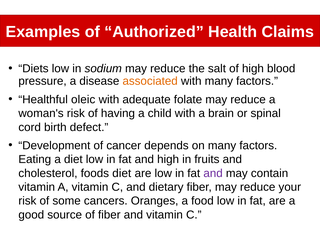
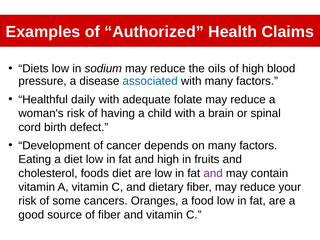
salt: salt -> oils (217, 69)
associated colour: orange -> blue (150, 81)
oleic: oleic -> daily (83, 99)
